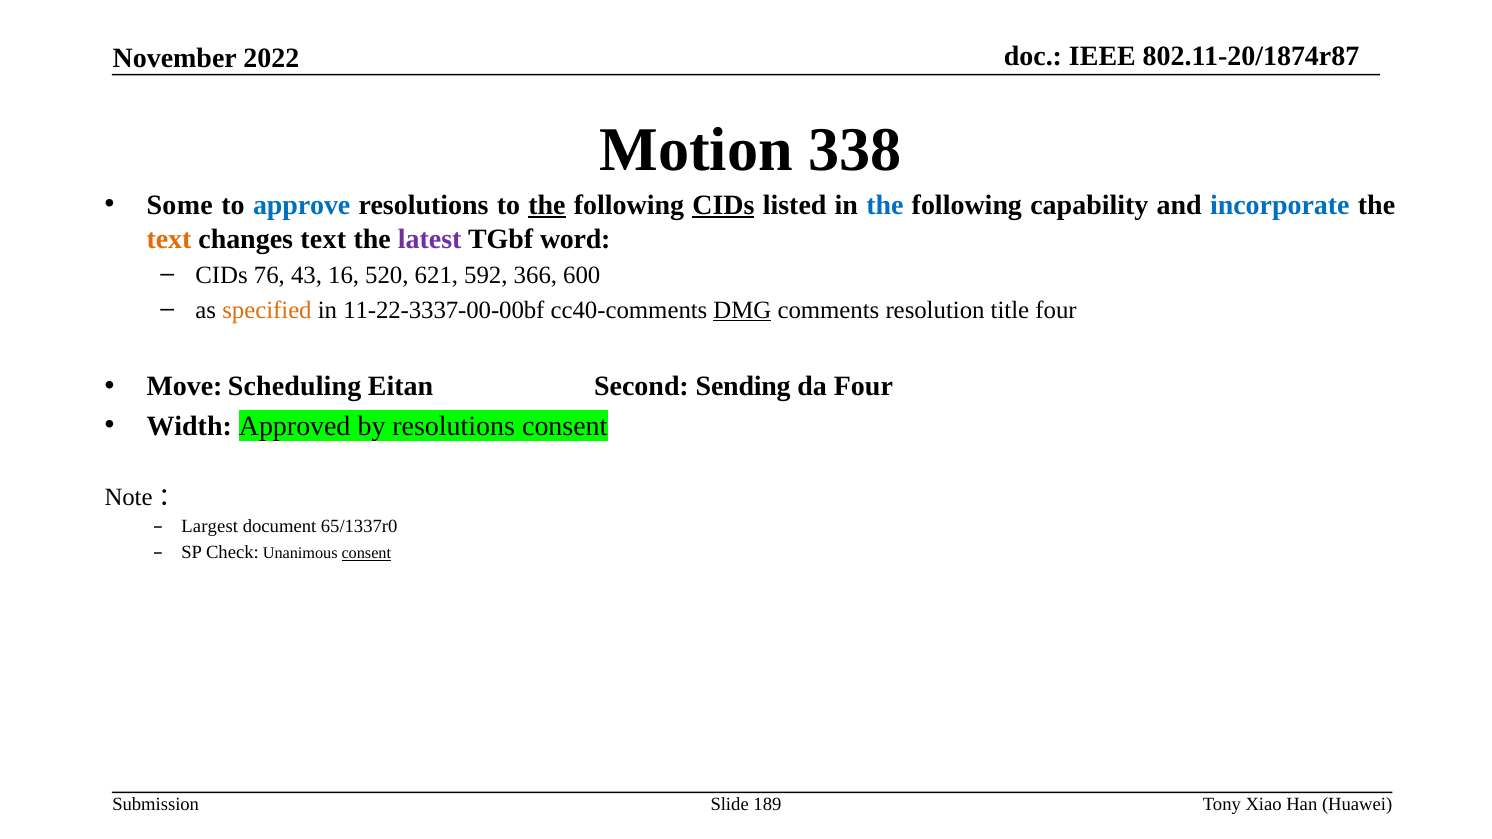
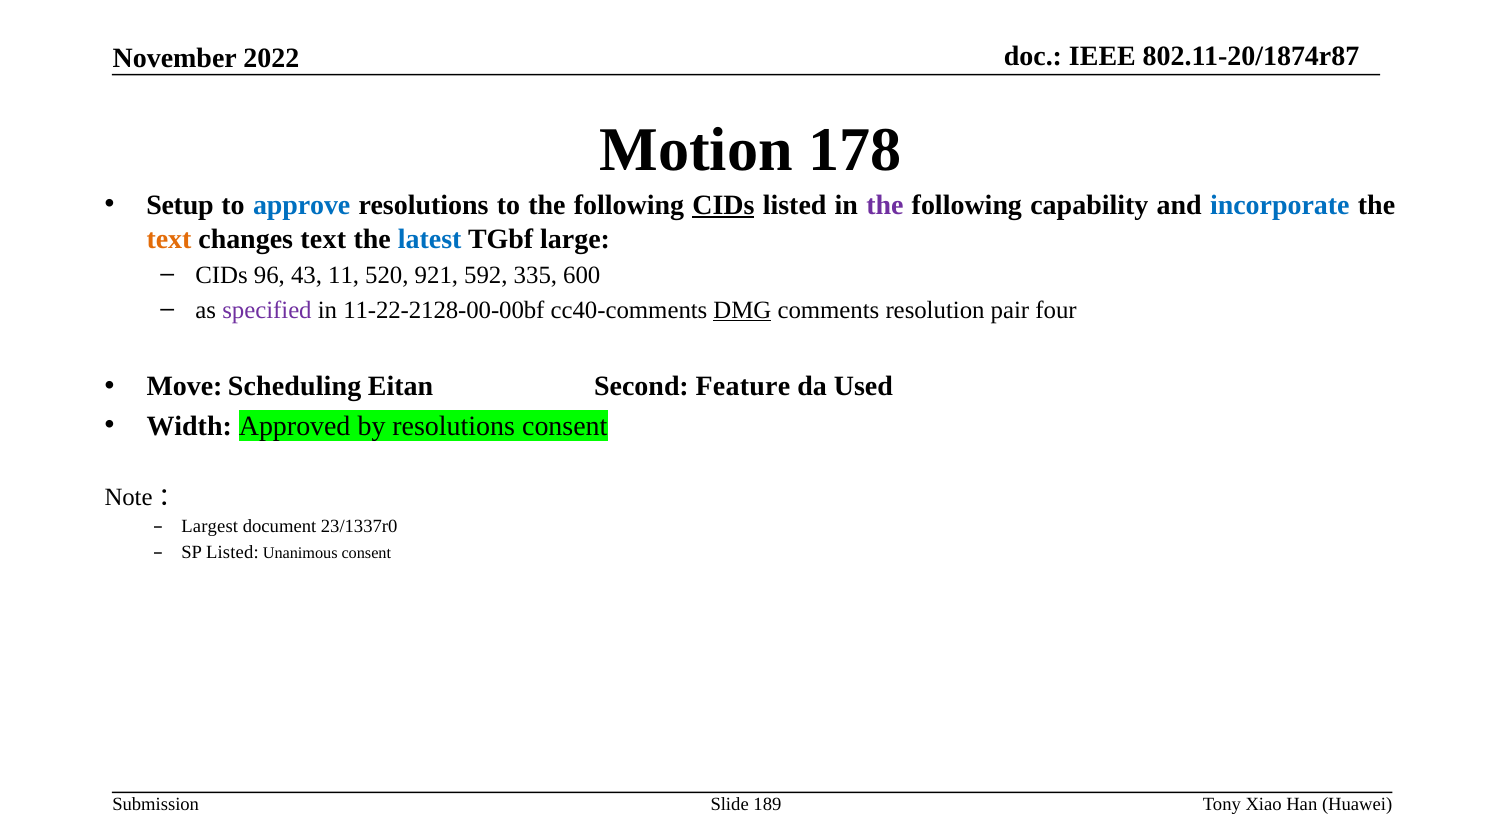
338: 338 -> 178 (855, 150)
Some: Some -> Setup (180, 205)
the underline: present -> none (547, 205)
the colour: blue -> purple (885, 205)
latest colour: purple -> blue (430, 239)
word: word -> large (575, 239)
76: 76 -> 96 (269, 275)
16: 16 -> 11 (344, 275)
621: 621 -> 921 (436, 275)
366: 366 -> 335 (535, 275)
specified colour: orange -> purple (267, 310)
11-22-3337-00-00bf: 11-22-3337-00-00bf -> 11-22-2128-00-00bf (444, 310)
title: title -> pair (1010, 310)
Sending: Sending -> Feature (743, 387)
da Four: Four -> Used (863, 387)
65/1337r0: 65/1337r0 -> 23/1337r0 (359, 527)
SP Check: Check -> Listed (232, 553)
consent underline: present -> none (366, 553)
